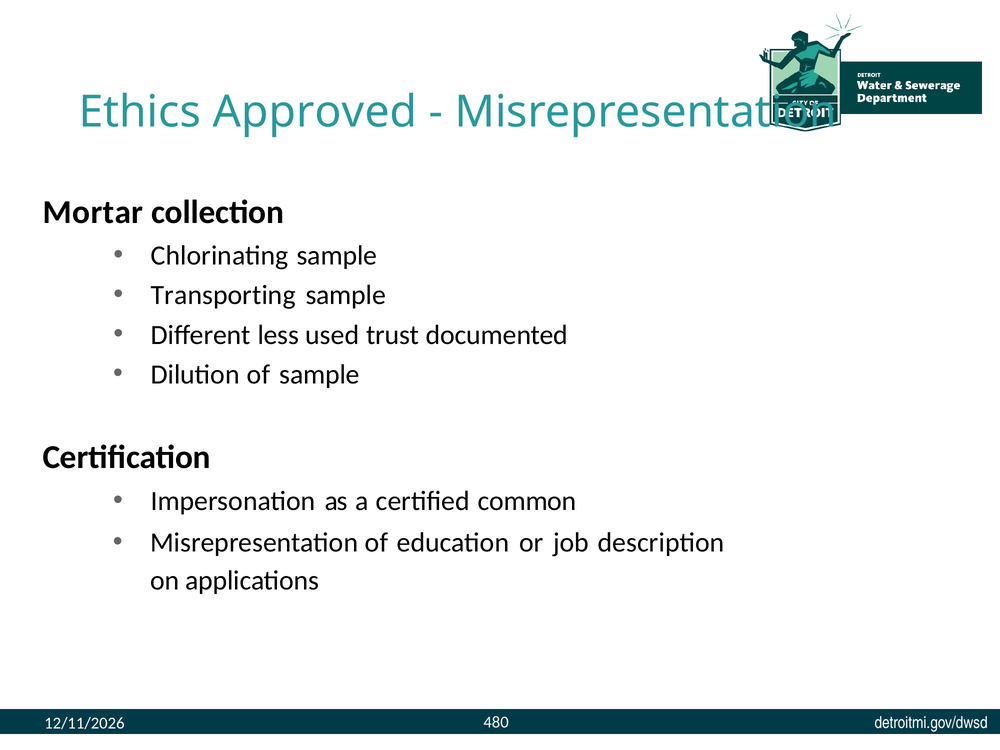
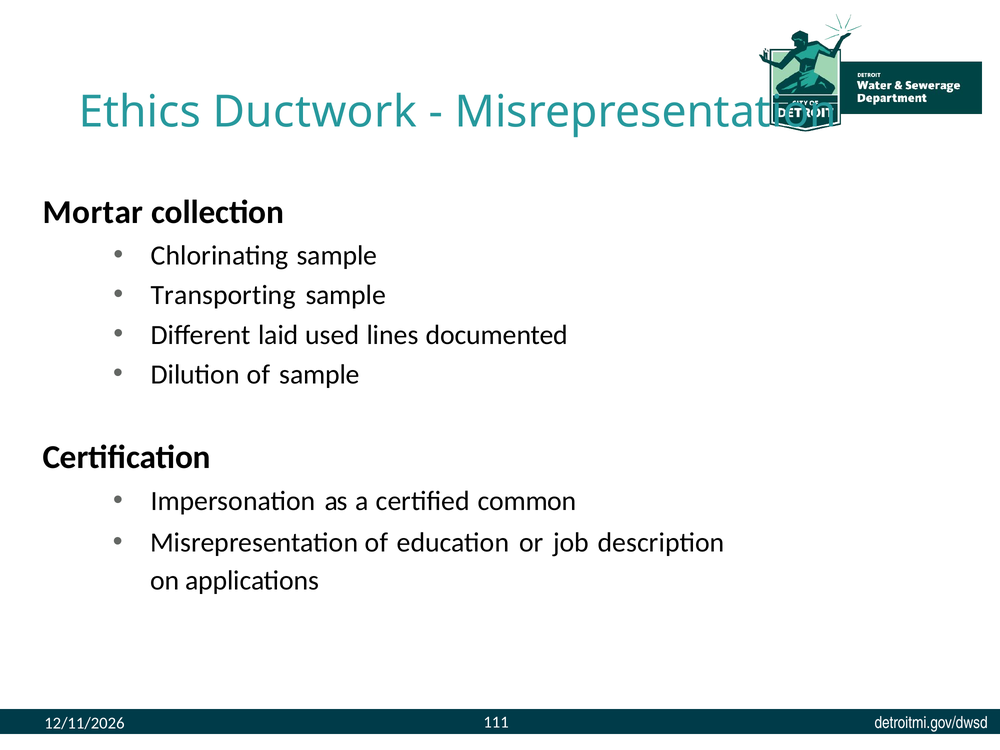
Approved: Approved -> Ductwork (315, 112)
less: less -> laid (278, 335)
trust: trust -> lines (393, 335)
480: 480 -> 111 (496, 722)
